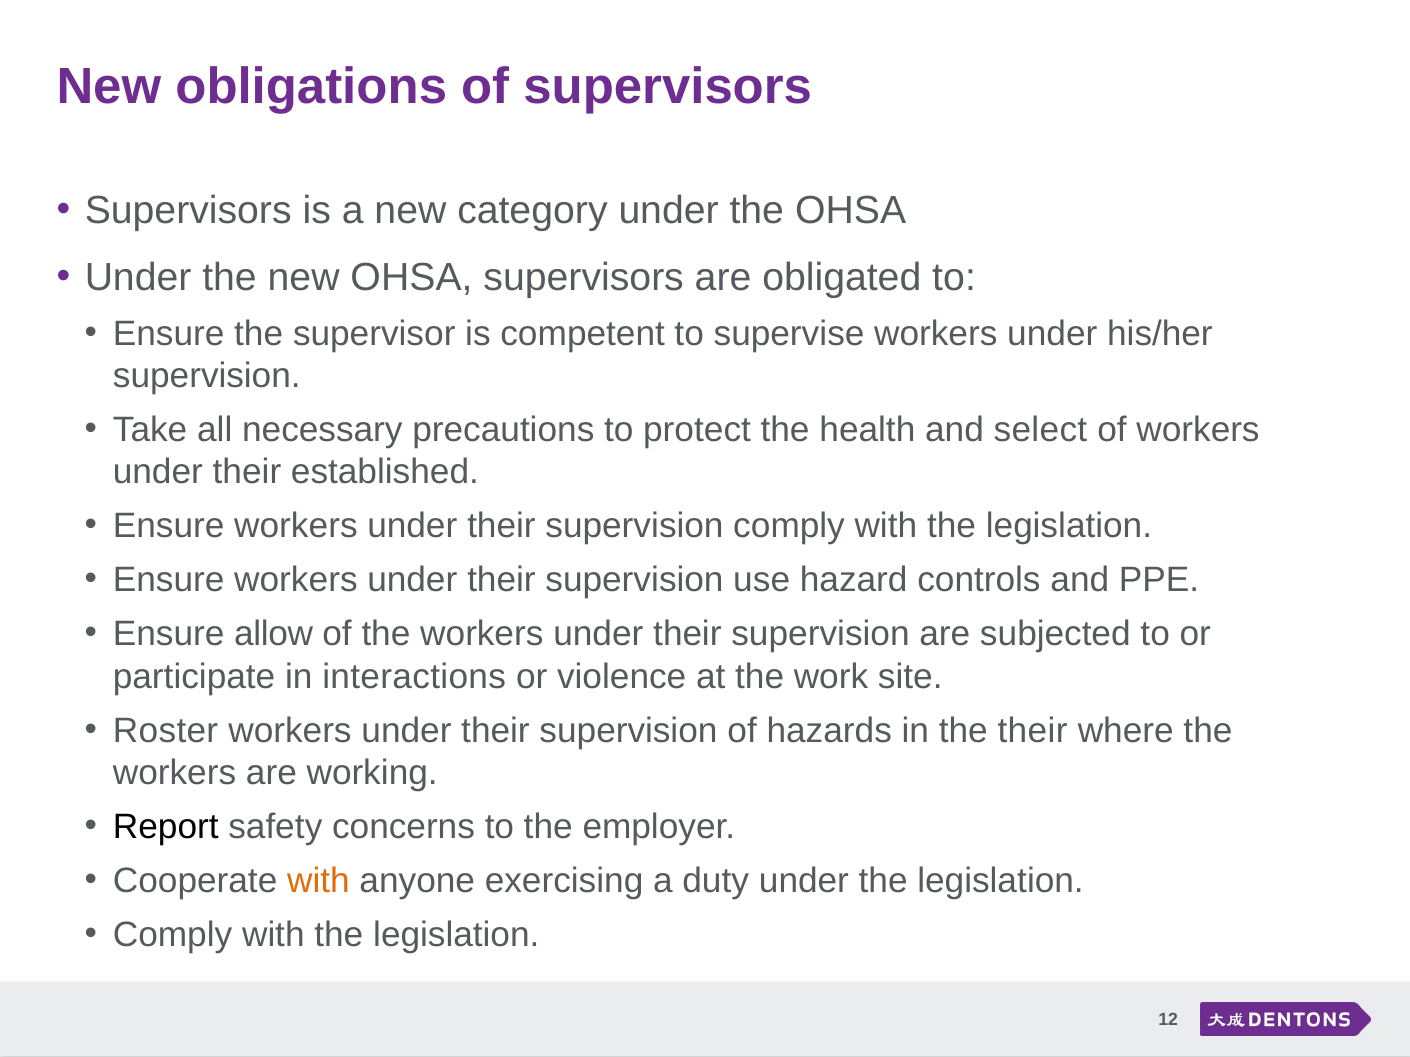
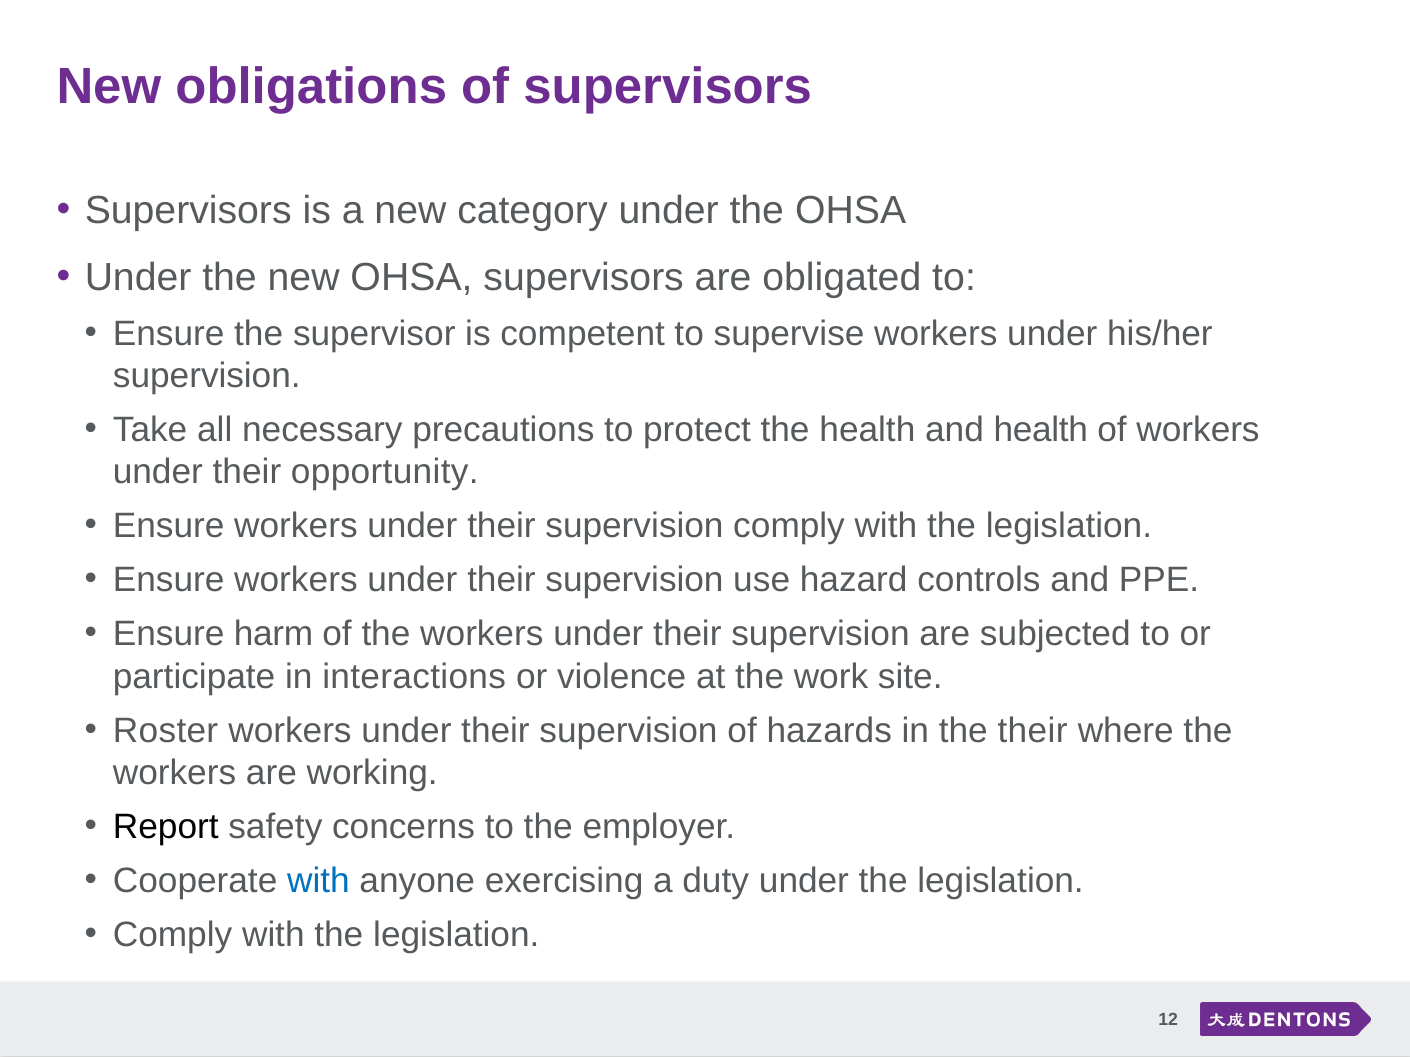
and select: select -> health (1041, 430)
established: established -> opportunity (385, 472)
allow: allow -> harm (274, 634)
with colour: orange -> blue (318, 881)
